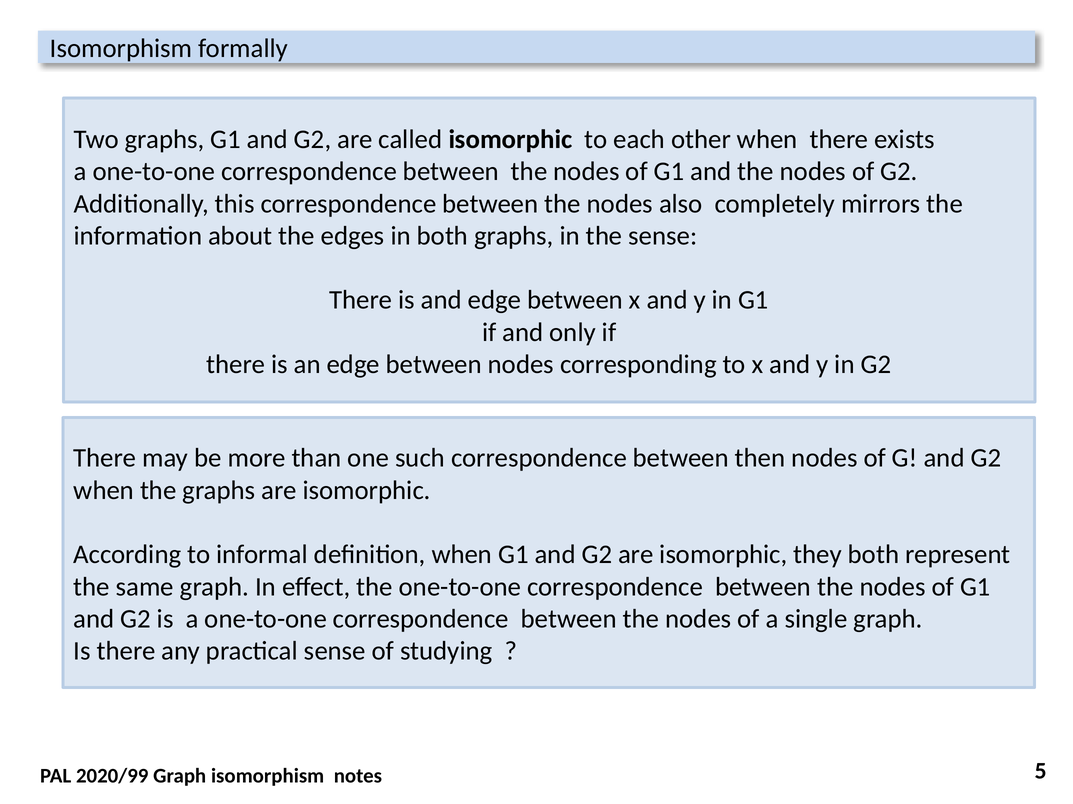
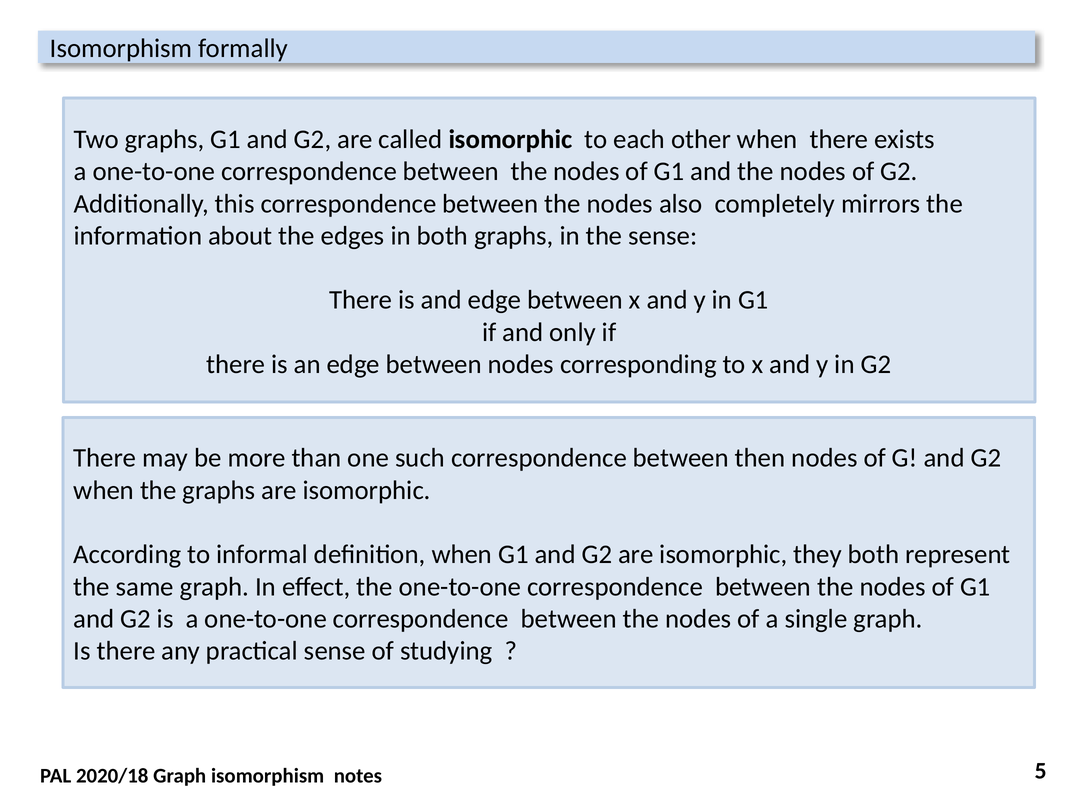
2020/99: 2020/99 -> 2020/18 (112, 777)
